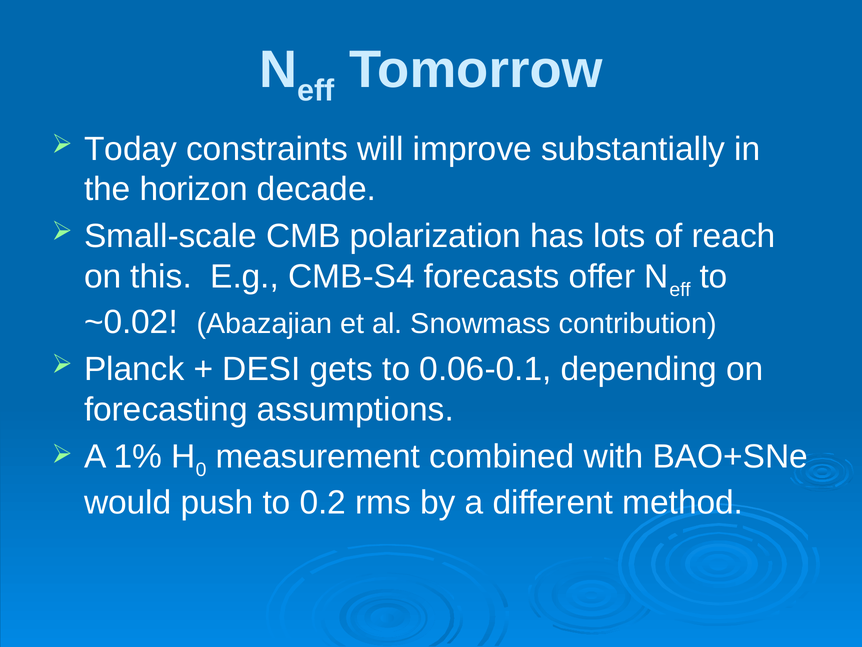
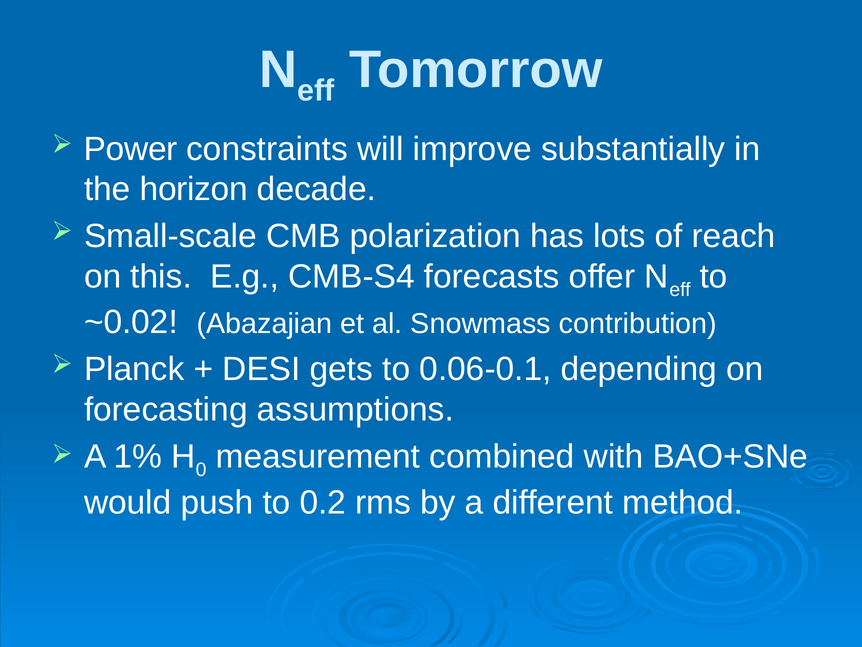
Today: Today -> Power (131, 149)
